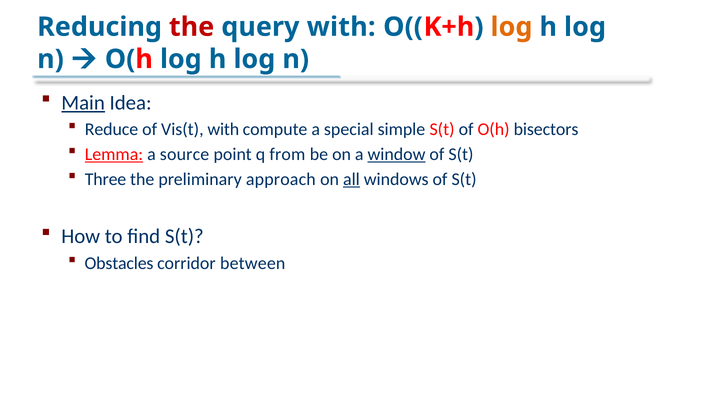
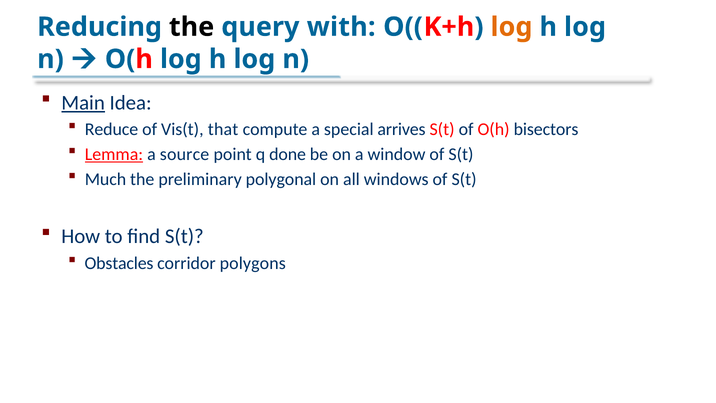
the colour: red -> black (192, 27)
Vis(t with: with -> that (223, 129)
simple: simple -> arrives (401, 129)
from: from -> done (288, 154)
window underline: present -> none (397, 154)
Three: Three -> Much (105, 179)
approach: approach -> polygonal (281, 179)
all underline: present -> none (351, 179)
between: between -> polygons (253, 263)
